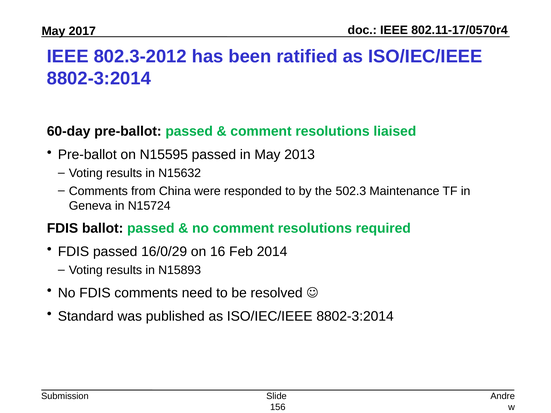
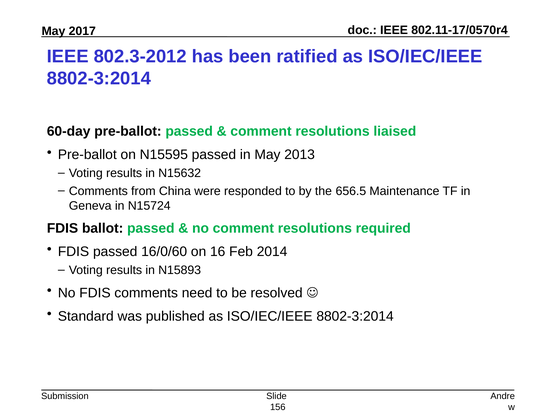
502.3: 502.3 -> 656.5 (351, 191)
16/0/29: 16/0/29 -> 16/0/60 (164, 252)
